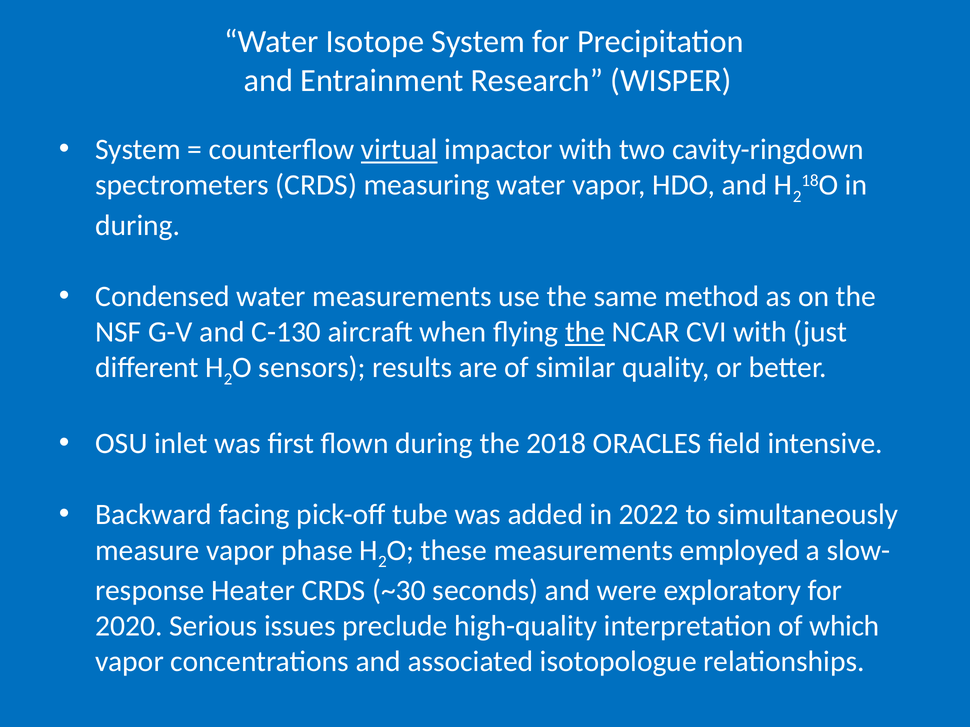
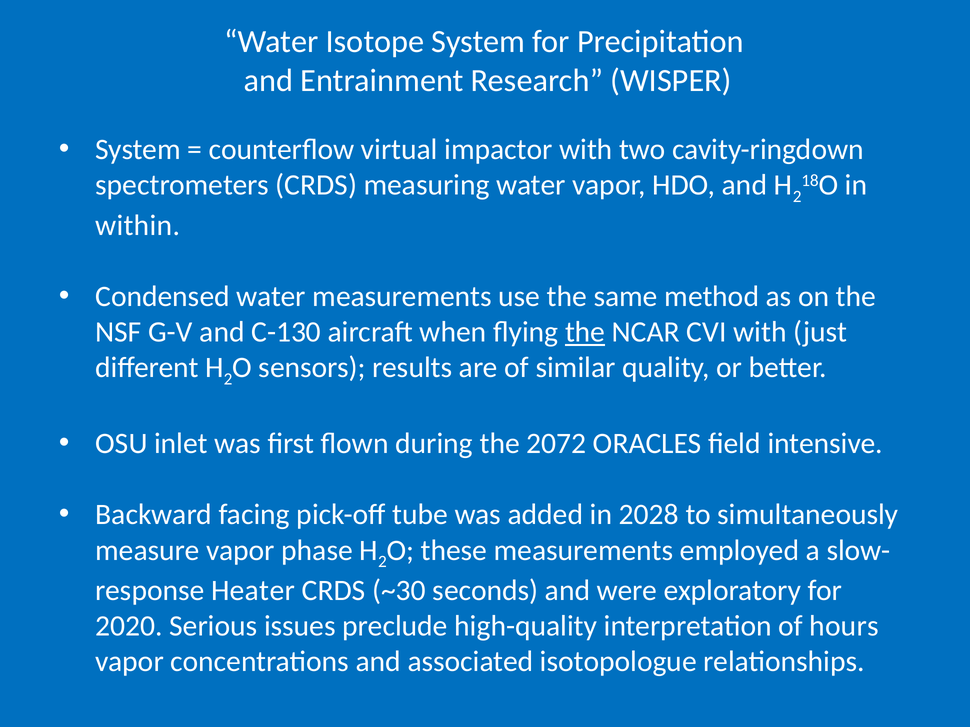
virtual underline: present -> none (399, 150)
during: during -> within (138, 226)
2018: 2018 -> 2072 (556, 444)
2022: 2022 -> 2028 (649, 515)
which: which -> hours (844, 627)
